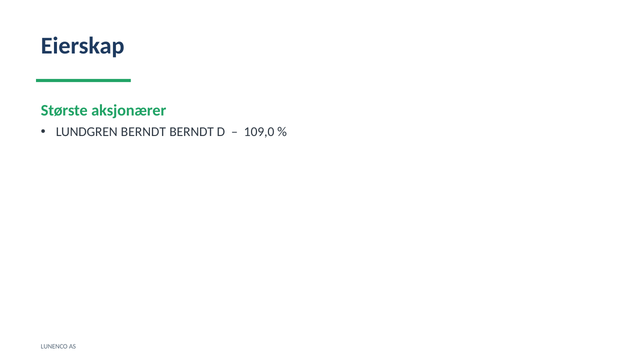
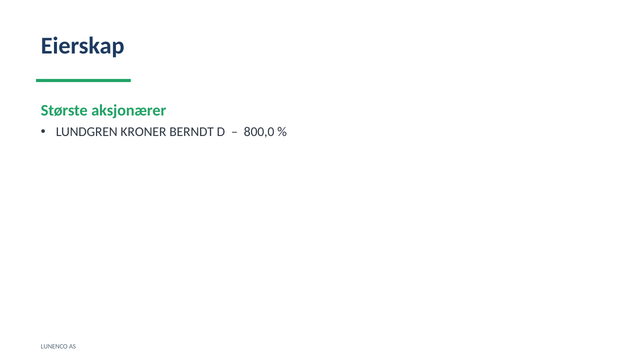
LUNDGREN BERNDT: BERNDT -> KRONER (143, 132)
109,0: 109,0 -> 800,0 (259, 132)
